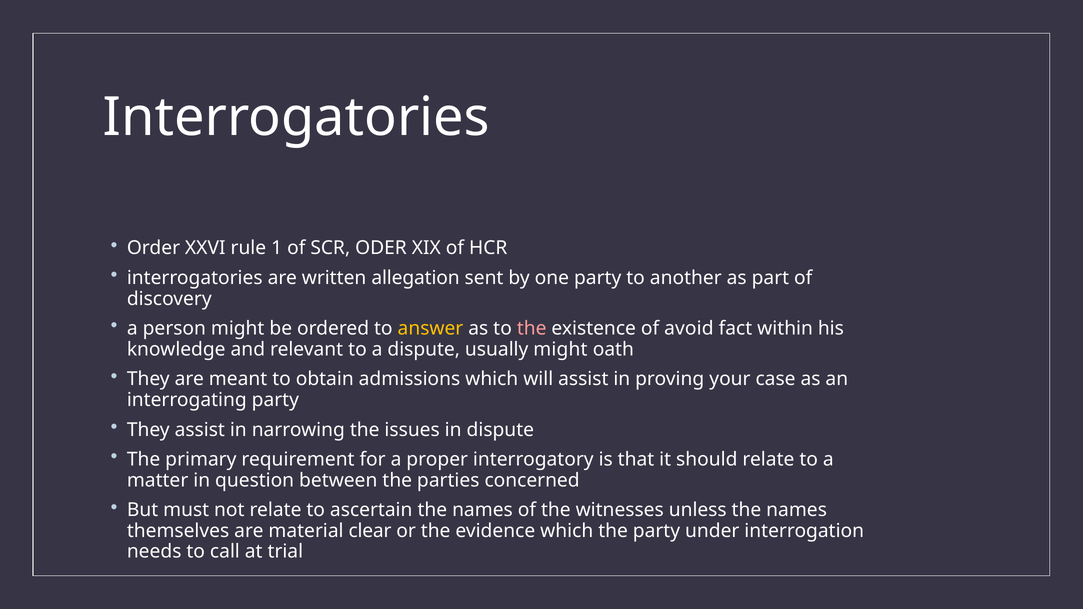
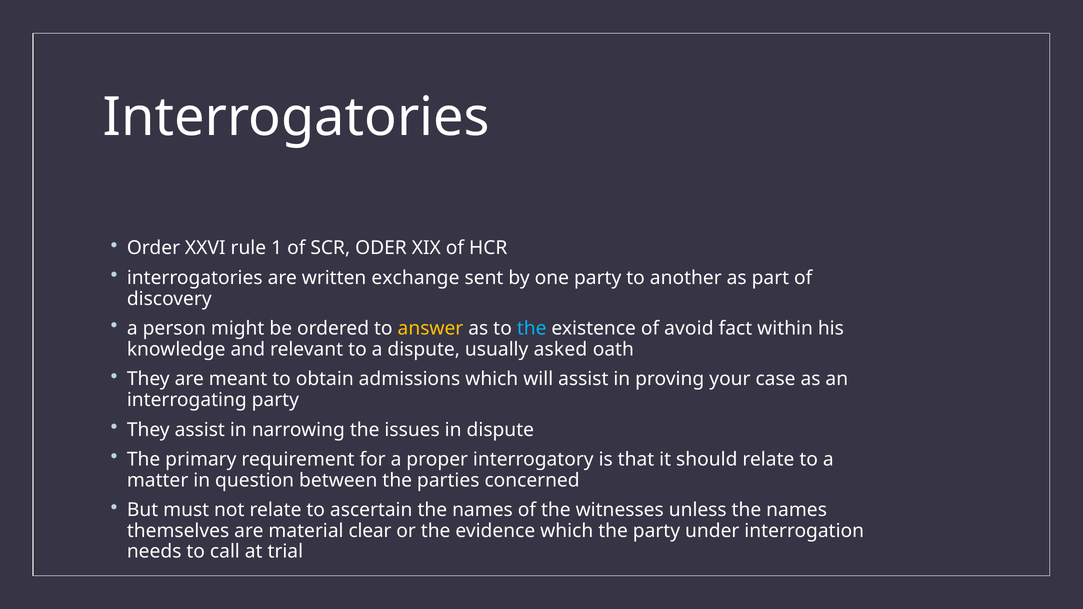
allegation: allegation -> exchange (415, 278)
the colour: pink -> light blue (532, 329)
usually might: might -> asked (560, 349)
